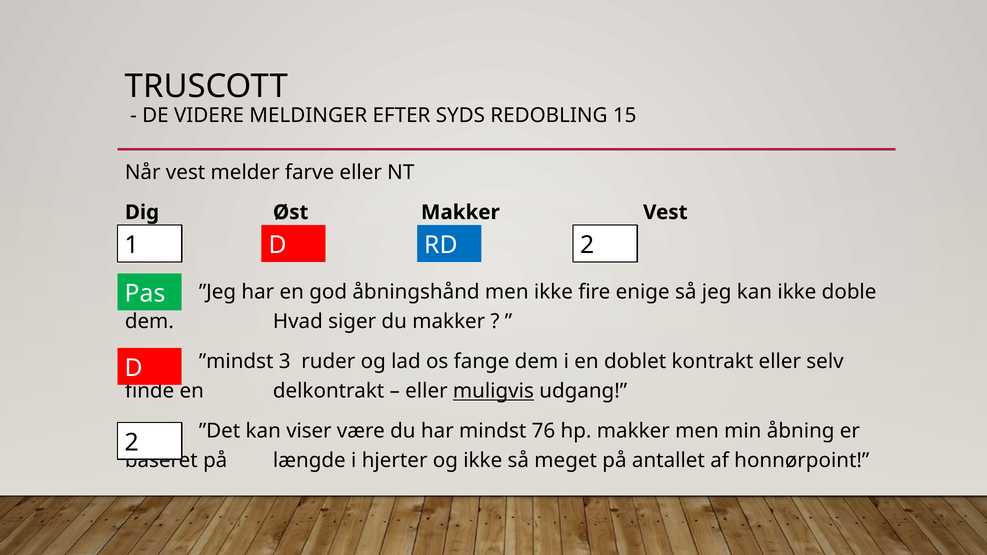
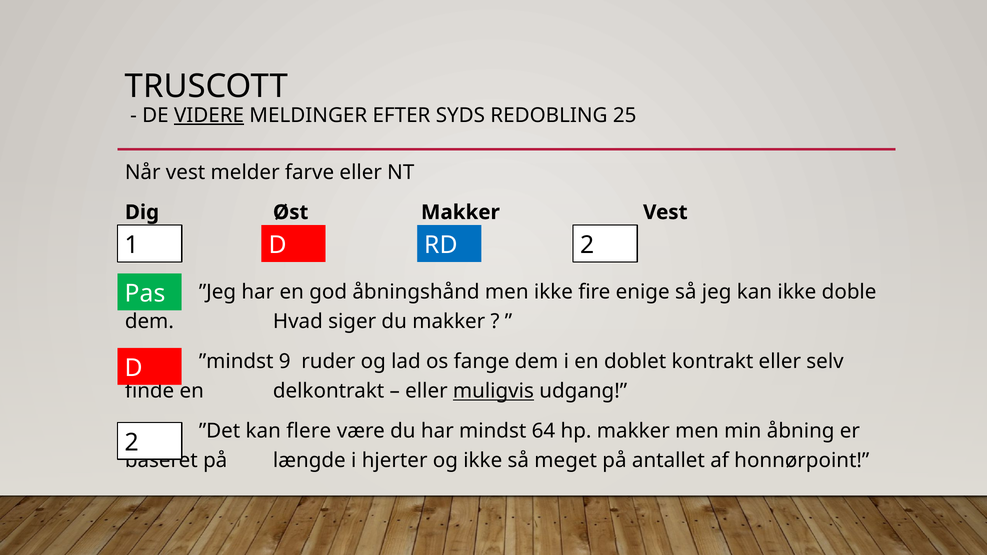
VIDERE underline: none -> present (209, 115)
15: 15 -> 25 (625, 115)
3: 3 -> 9 (285, 362)
viser: viser -> flere (309, 431)
76: 76 -> 64 (543, 431)
